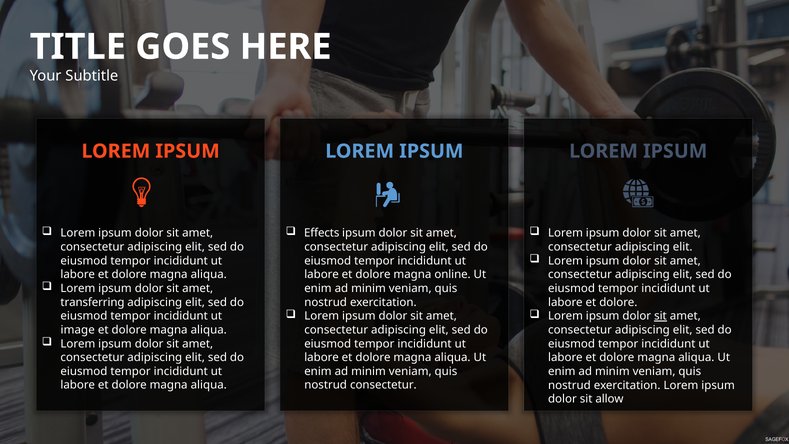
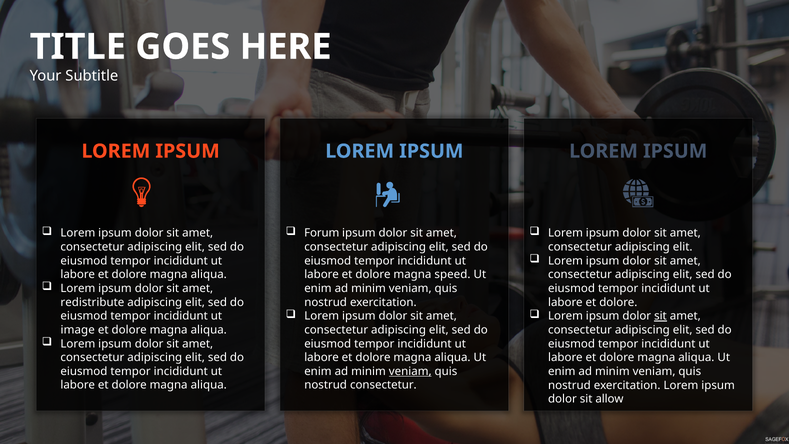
Effects: Effects -> Forum (322, 233)
online: online -> speed (452, 275)
transferring: transferring -> redistribute (92, 302)
veniam underline: none -> present (410, 371)
